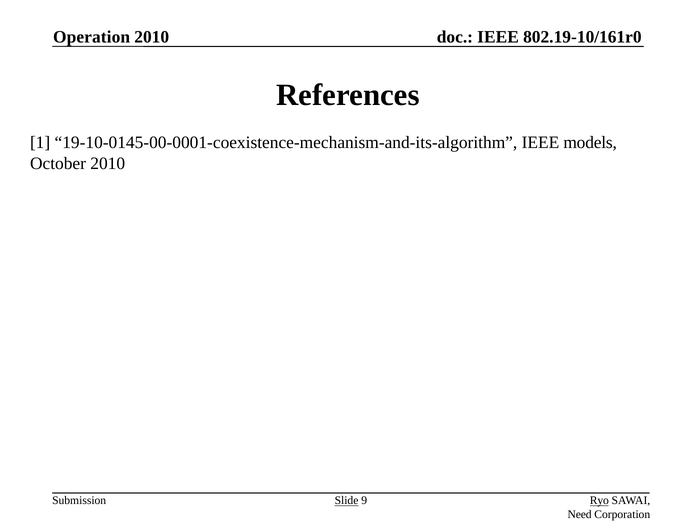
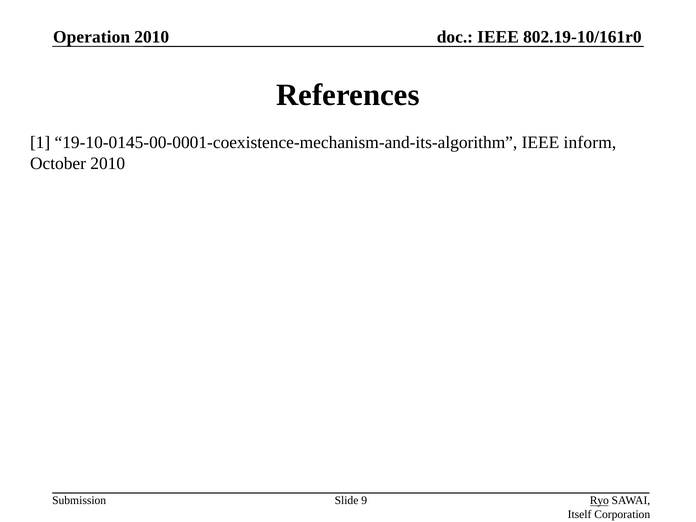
models: models -> inform (590, 143)
Slide underline: present -> none (347, 501)
Need: Need -> Itself (580, 515)
